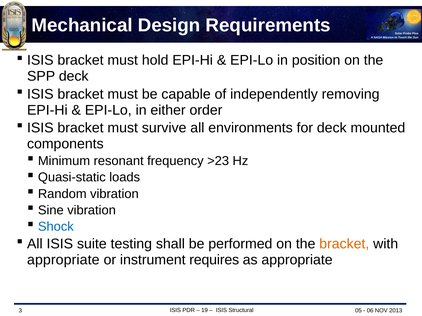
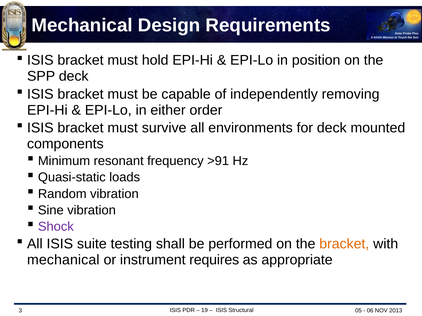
>23: >23 -> >91 (218, 161)
Shock colour: blue -> purple (56, 227)
appropriate: appropriate -> mechanical (63, 260)
